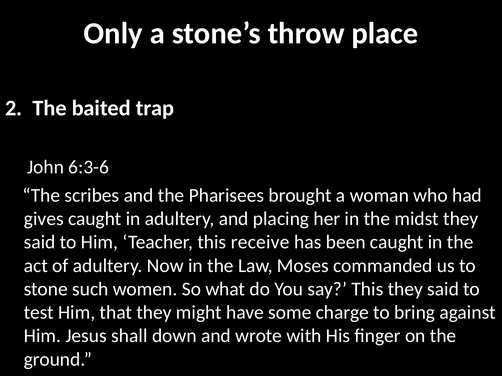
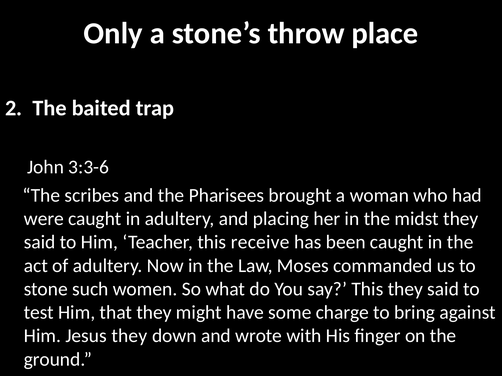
6:3-6: 6:3-6 -> 3:3-6 (89, 167)
gives: gives -> were (44, 219)
Jesus shall: shall -> they (129, 336)
